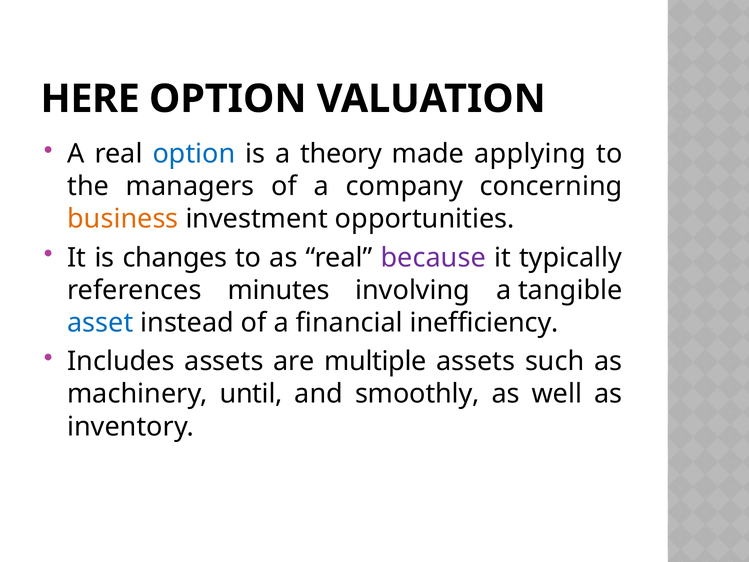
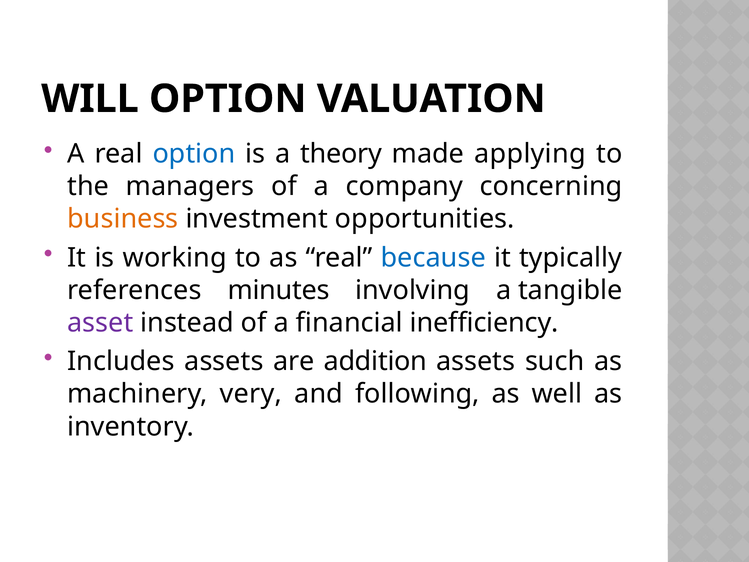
HERE: HERE -> WILL (90, 99)
changes: changes -> working (175, 258)
because colour: purple -> blue (433, 258)
asset colour: blue -> purple (100, 323)
multiple: multiple -> addition (375, 361)
until: until -> very (251, 394)
smoothly: smoothly -> following (417, 394)
